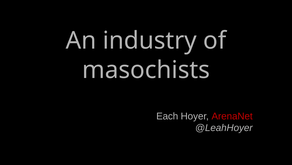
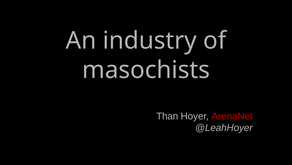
Each: Each -> Than (167, 116)
